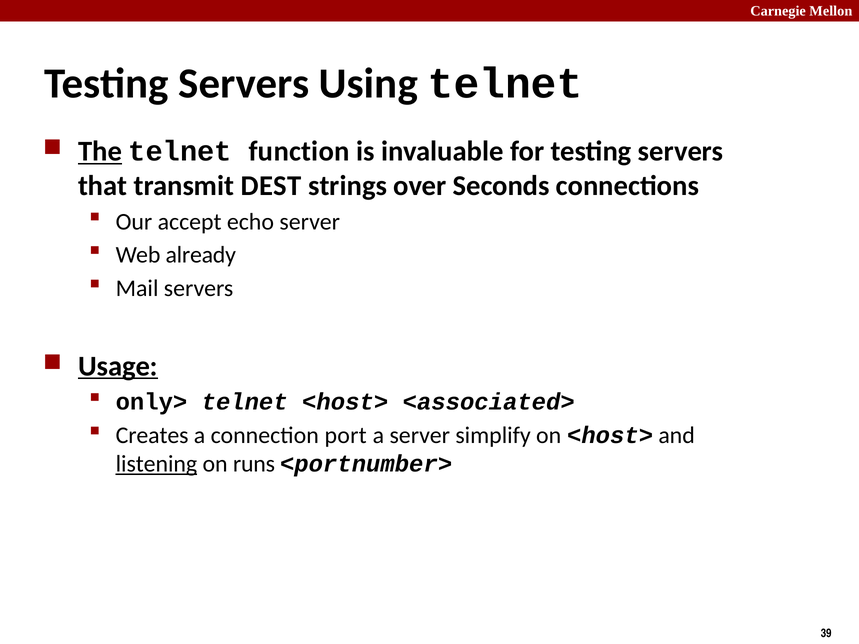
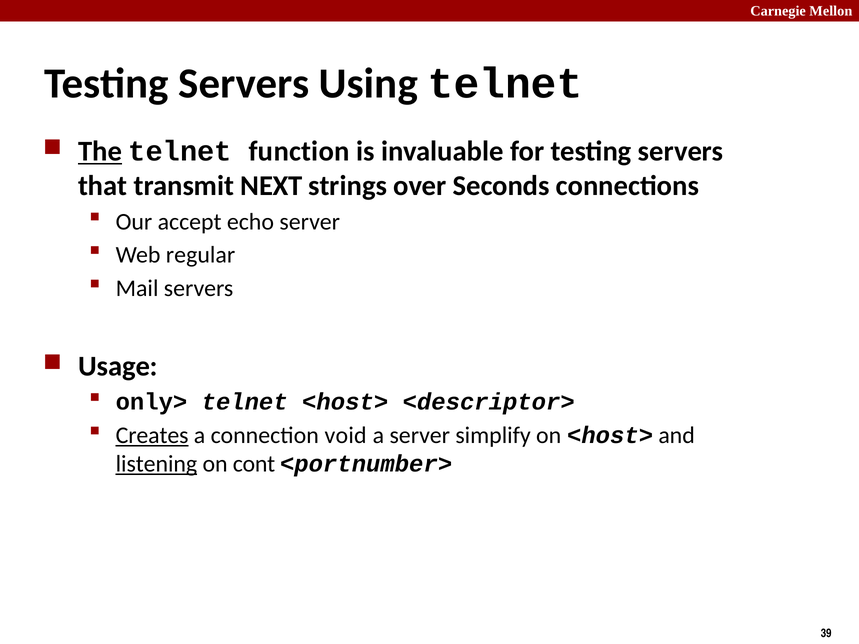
DEST: DEST -> NEXT (271, 186)
already: already -> regular (201, 255)
Usage underline: present -> none (118, 366)
<associated>: <associated> -> <descriptor> (489, 402)
Creates underline: none -> present (152, 436)
port: port -> void (346, 436)
runs: runs -> cont (254, 464)
